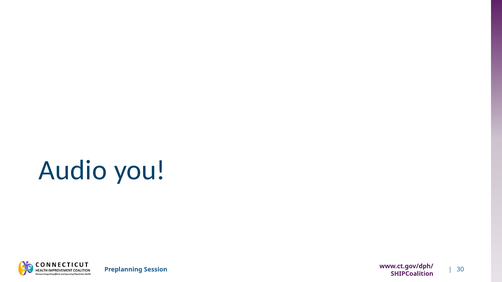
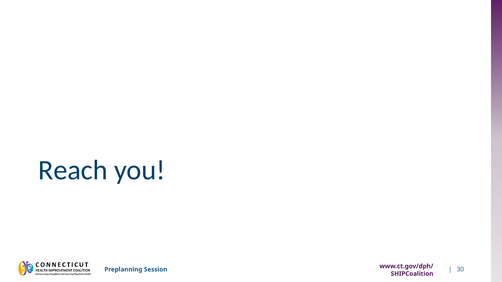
Audio: Audio -> Reach (73, 171)
